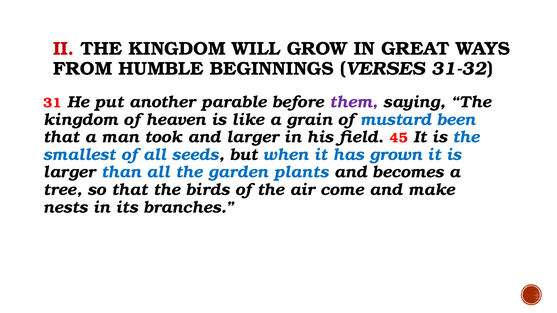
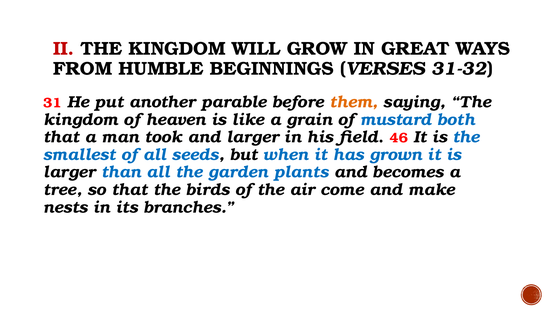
them colour: purple -> orange (354, 102)
been: been -> both (456, 120)
45: 45 -> 46 (399, 138)
